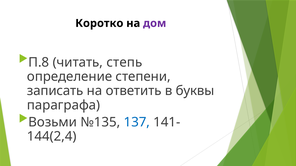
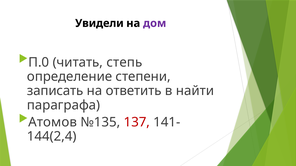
Коротко: Коротко -> Увидели (99, 23)
П.8: П.8 -> П.0 (39, 62)
буквы: буквы -> найти (195, 91)
Возьми: Возьми -> Атомов (53, 122)
137 colour: blue -> red (137, 122)
